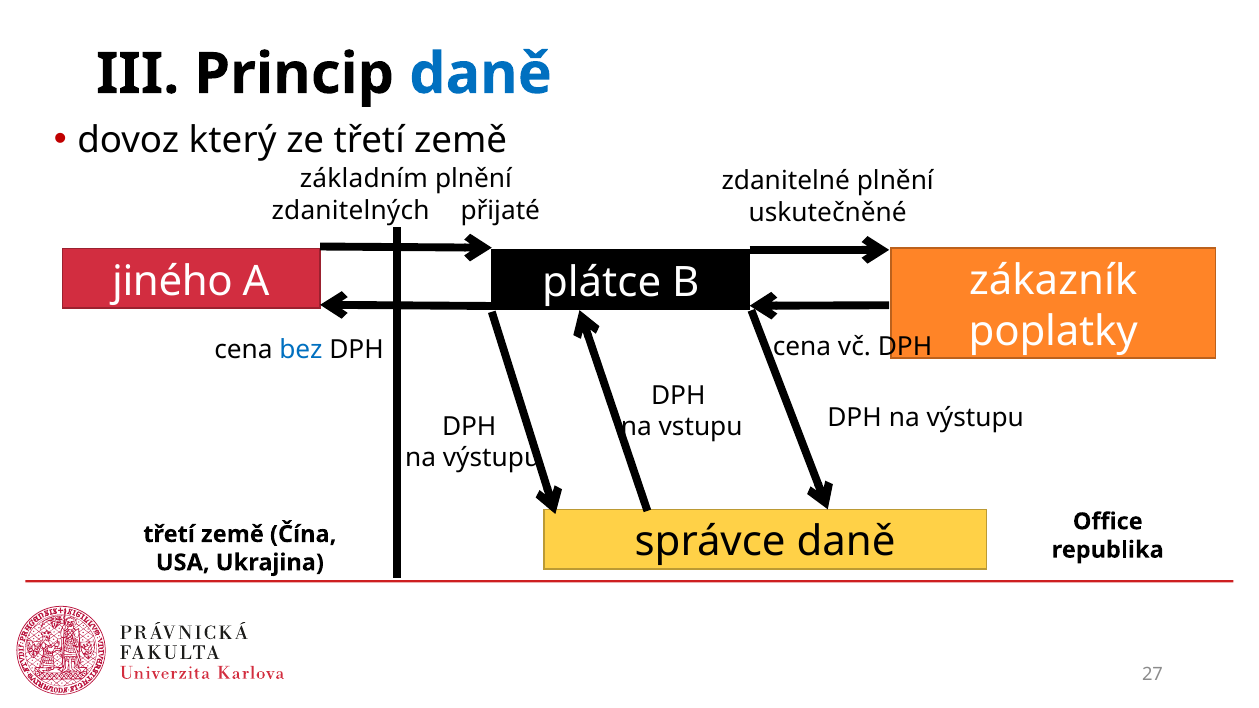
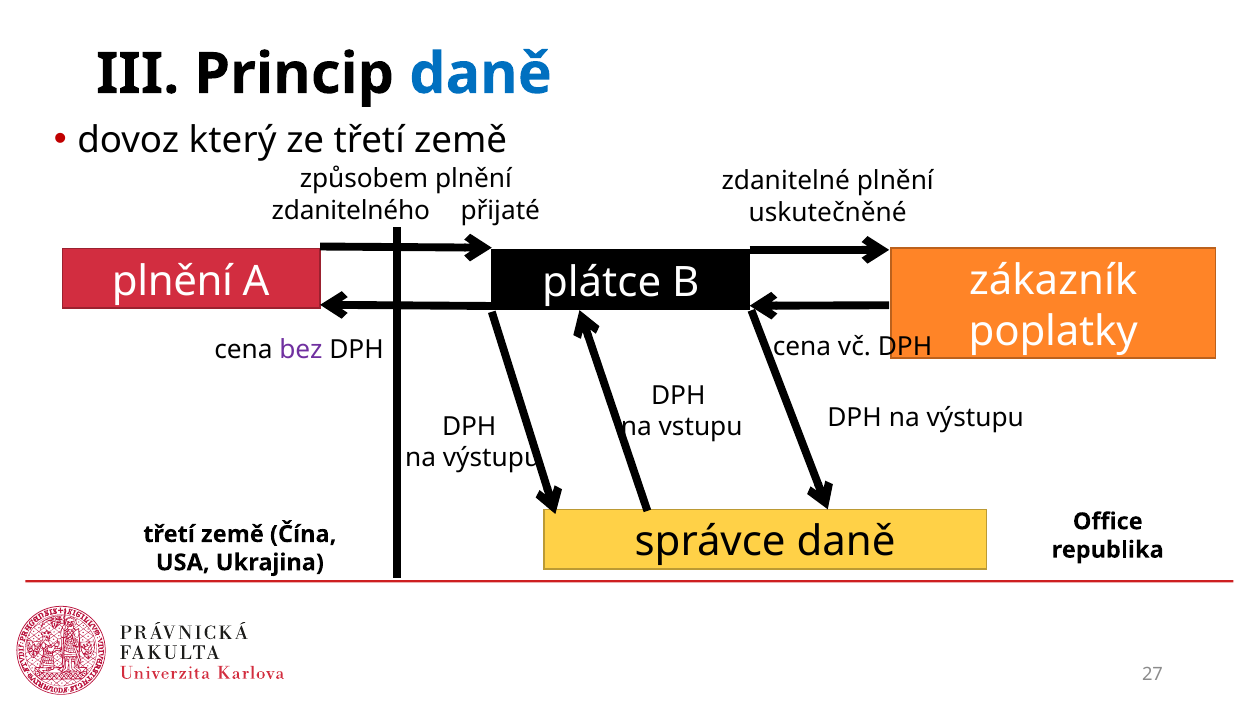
základním: základním -> způsobem (364, 179)
zdanitelných: zdanitelných -> zdanitelného (351, 211)
jiného: jiného -> plnění (172, 281)
bez colour: blue -> purple (301, 349)
